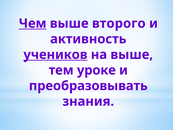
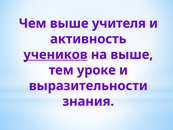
Чем underline: present -> none (33, 23)
второго: второго -> учителя (119, 23)
преобразовывать: преобразовывать -> выразительности (88, 86)
